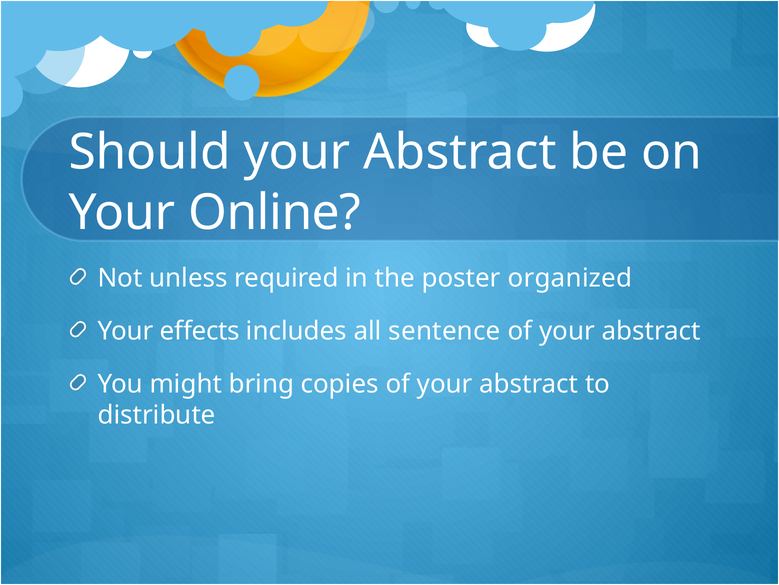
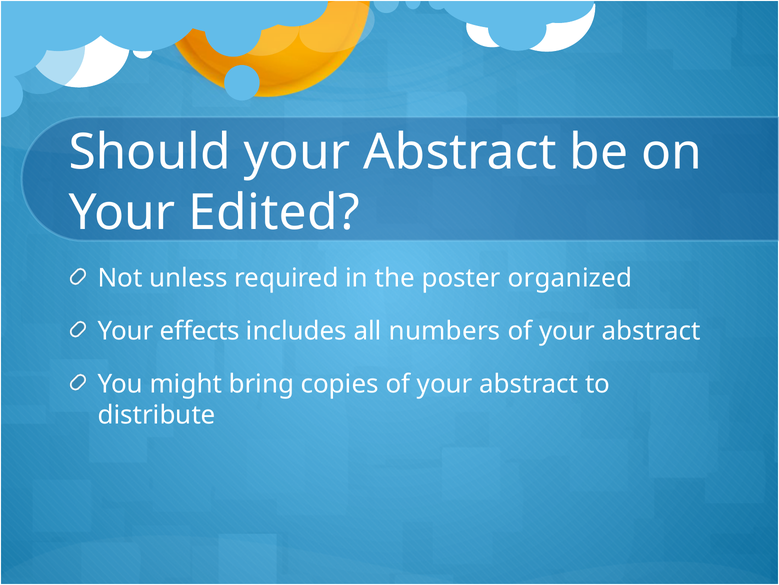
Online: Online -> Edited (274, 213)
sentence: sentence -> numbers (445, 331)
